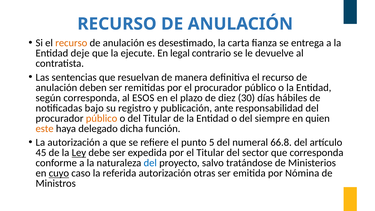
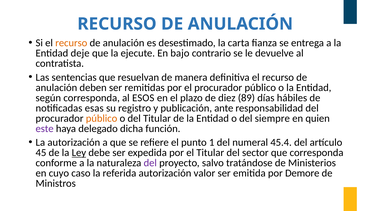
legal: legal -> bajo (180, 53)
30: 30 -> 89 (246, 98)
bajo: bajo -> esas (94, 108)
este colour: orange -> purple (45, 129)
5: 5 -> 1 (212, 142)
66.8: 66.8 -> 45.4 (281, 142)
del colour: blue -> purple (150, 163)
cuyo underline: present -> none (59, 173)
otras: otras -> valor (204, 173)
Nómina: Nómina -> Demore (302, 173)
